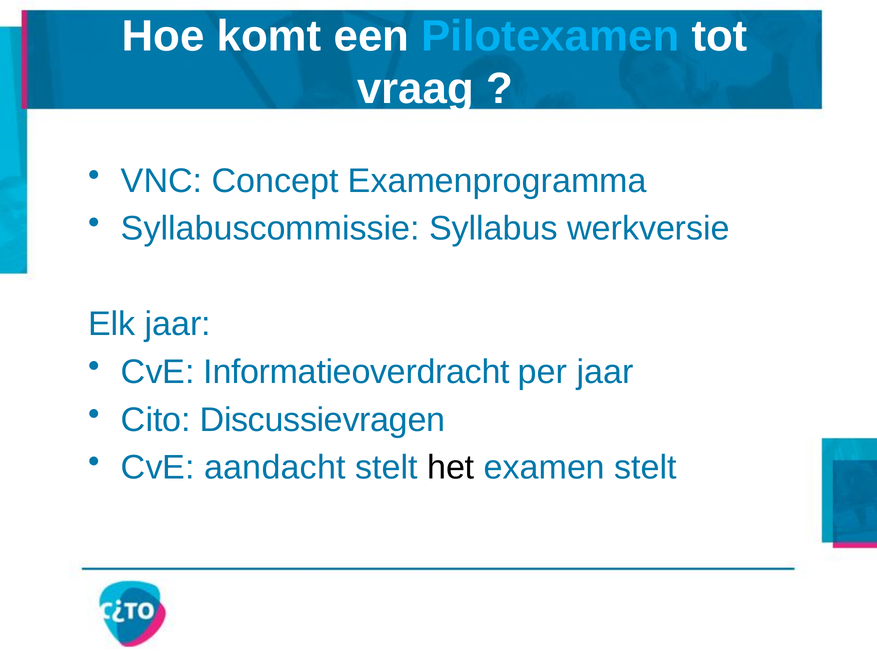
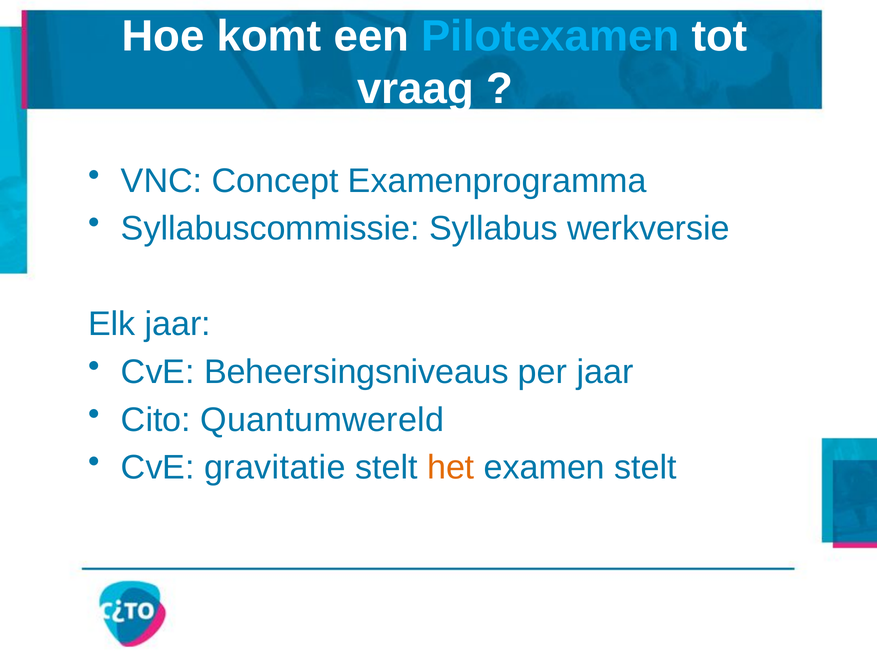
Informatieoverdracht: Informatieoverdracht -> Beheersingsniveaus (356, 372)
Discussievragen: Discussievragen -> Quantumwereld (322, 420)
aandacht: aandacht -> gravitatie (275, 467)
het colour: black -> orange (451, 467)
